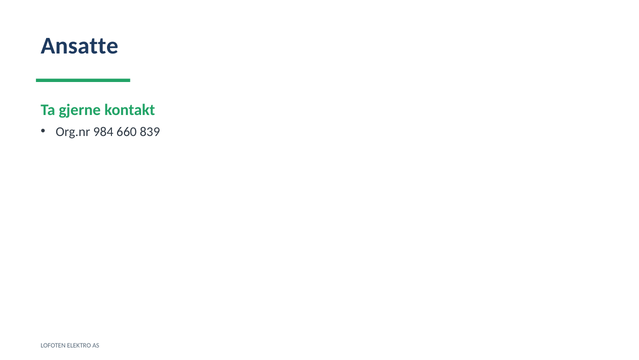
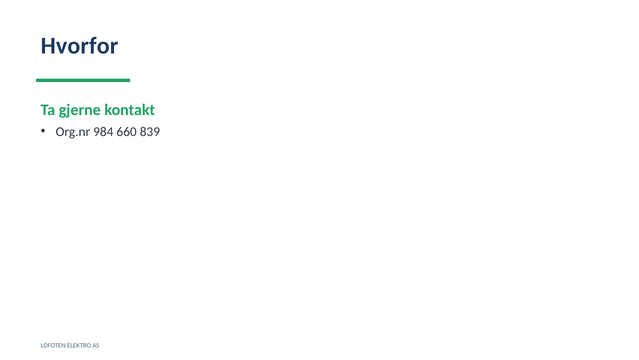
Ansatte: Ansatte -> Hvorfor (79, 46)
